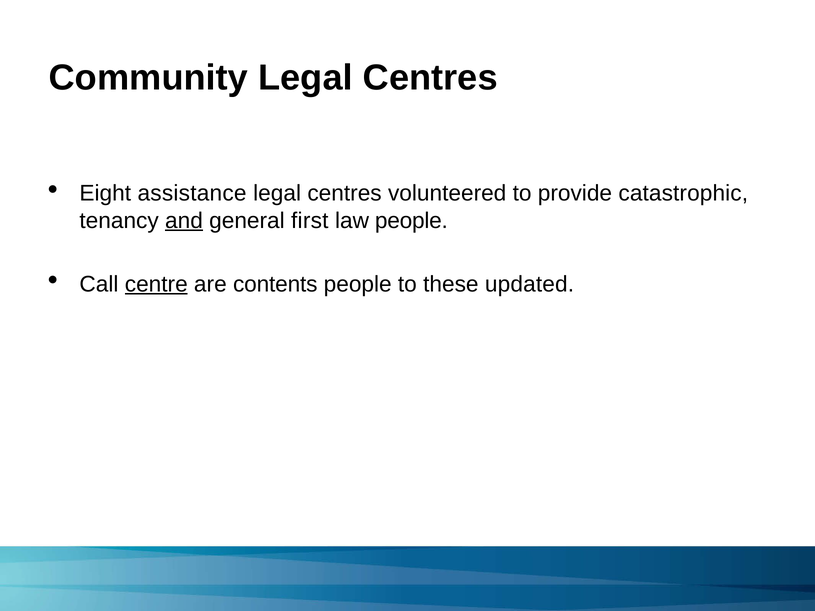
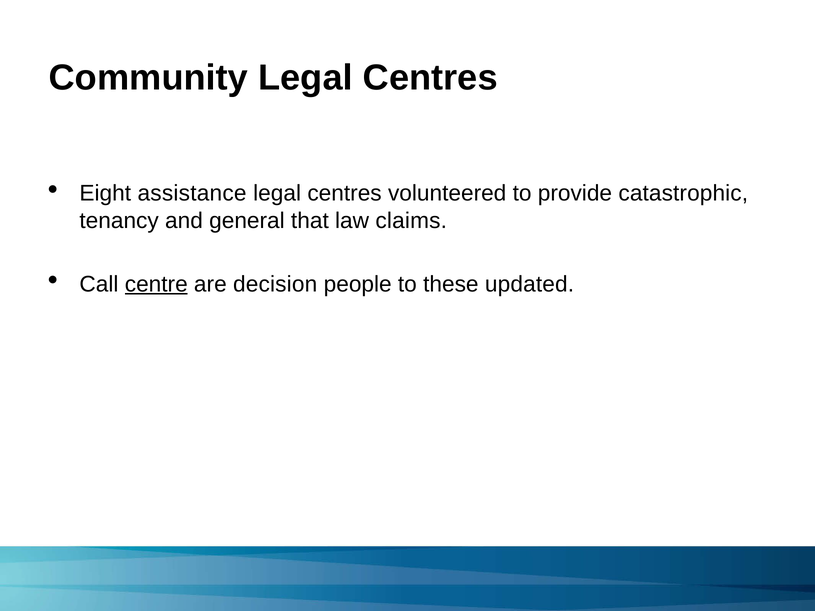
and underline: present -> none (184, 221)
first: first -> that (310, 221)
law people: people -> claims (411, 221)
contents: contents -> decision (275, 284)
